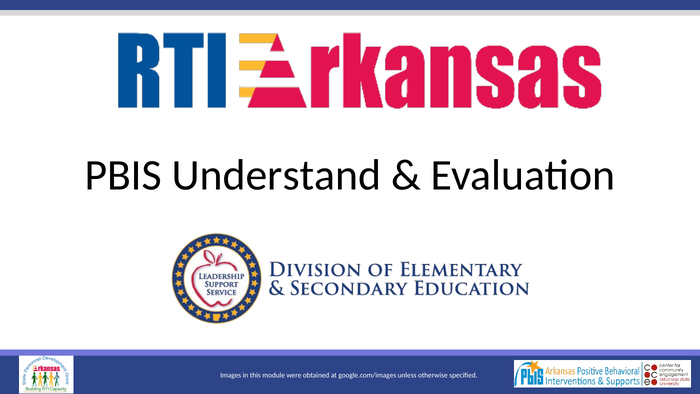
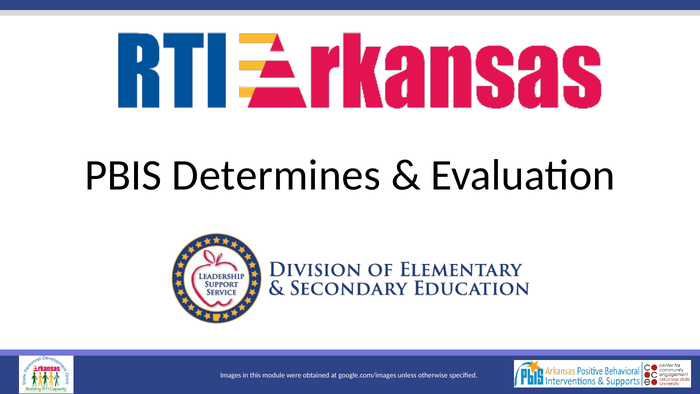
Understand: Understand -> Determines (276, 175)
